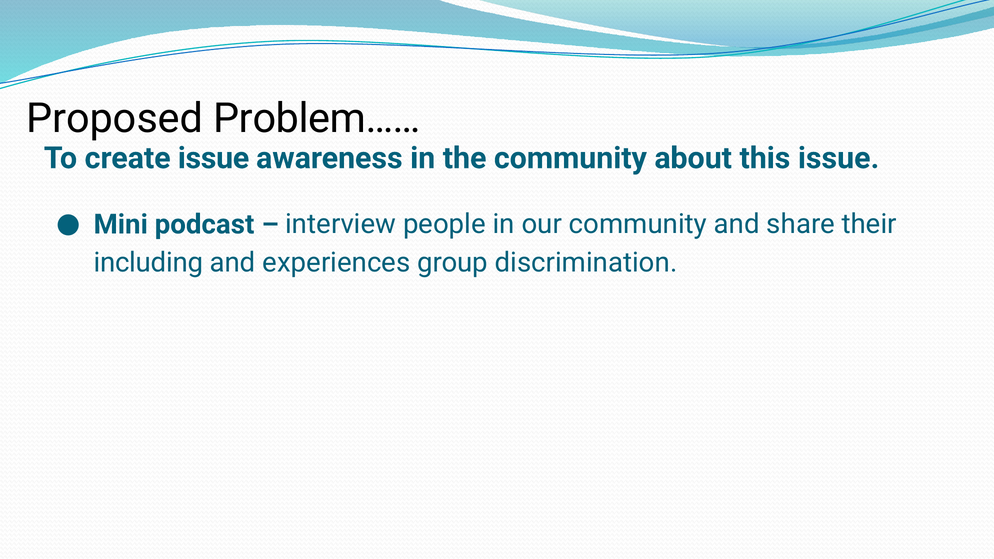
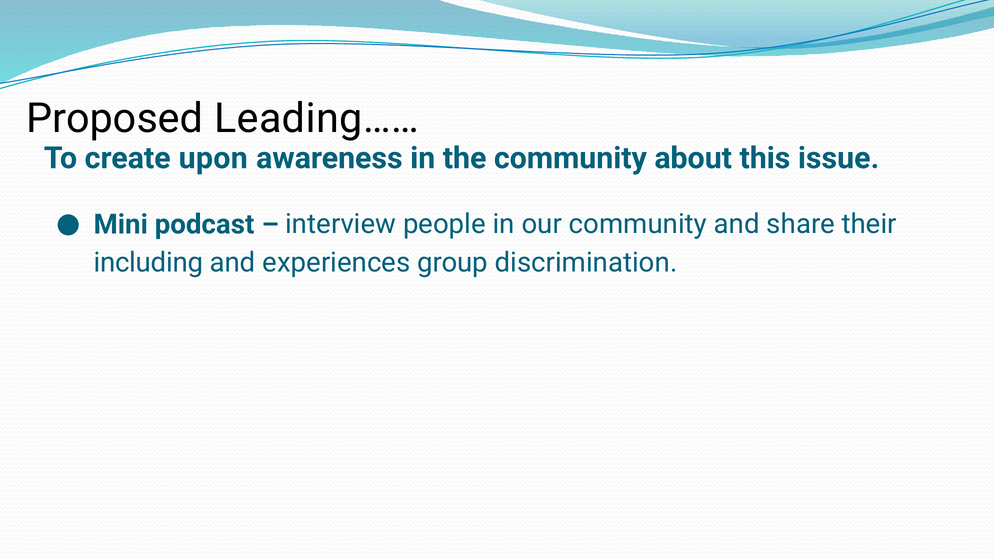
Problem……: Problem…… -> Leading…… (316, 118)
create issue: issue -> upon (213, 158)
